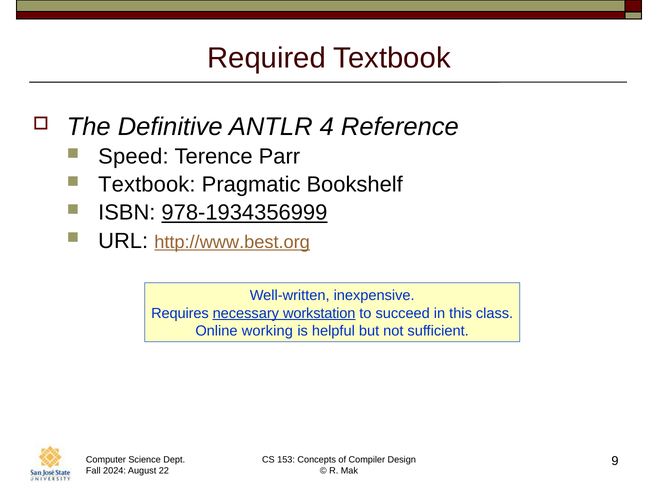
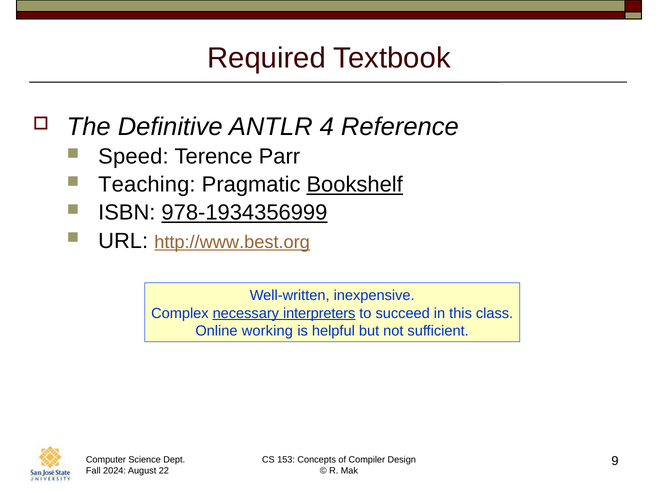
Textbook: Textbook -> Teaching (147, 185)
Bookshelf underline: none -> present (355, 185)
Requires: Requires -> Complex (180, 314)
workstation: workstation -> interpreters (319, 314)
